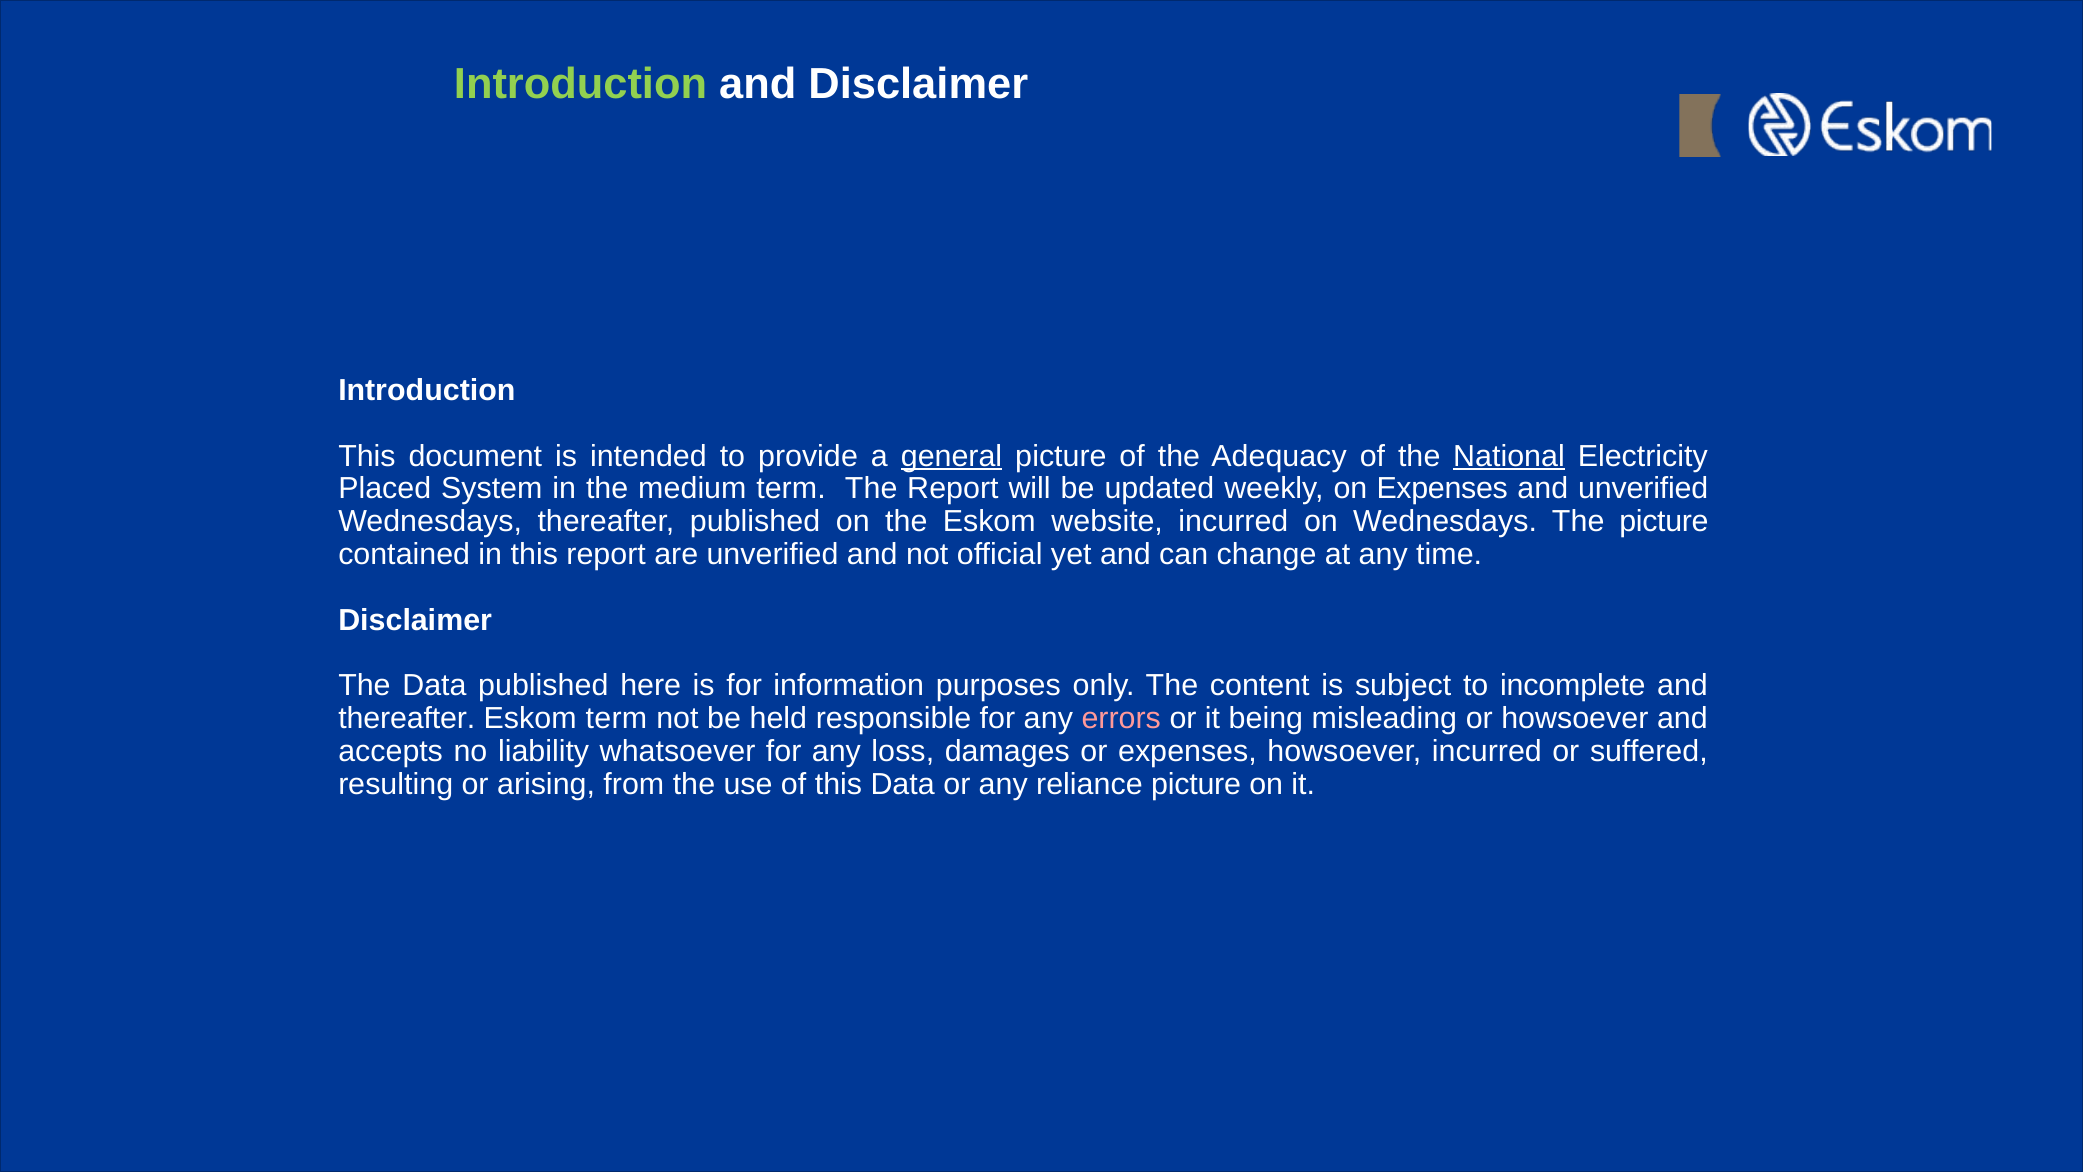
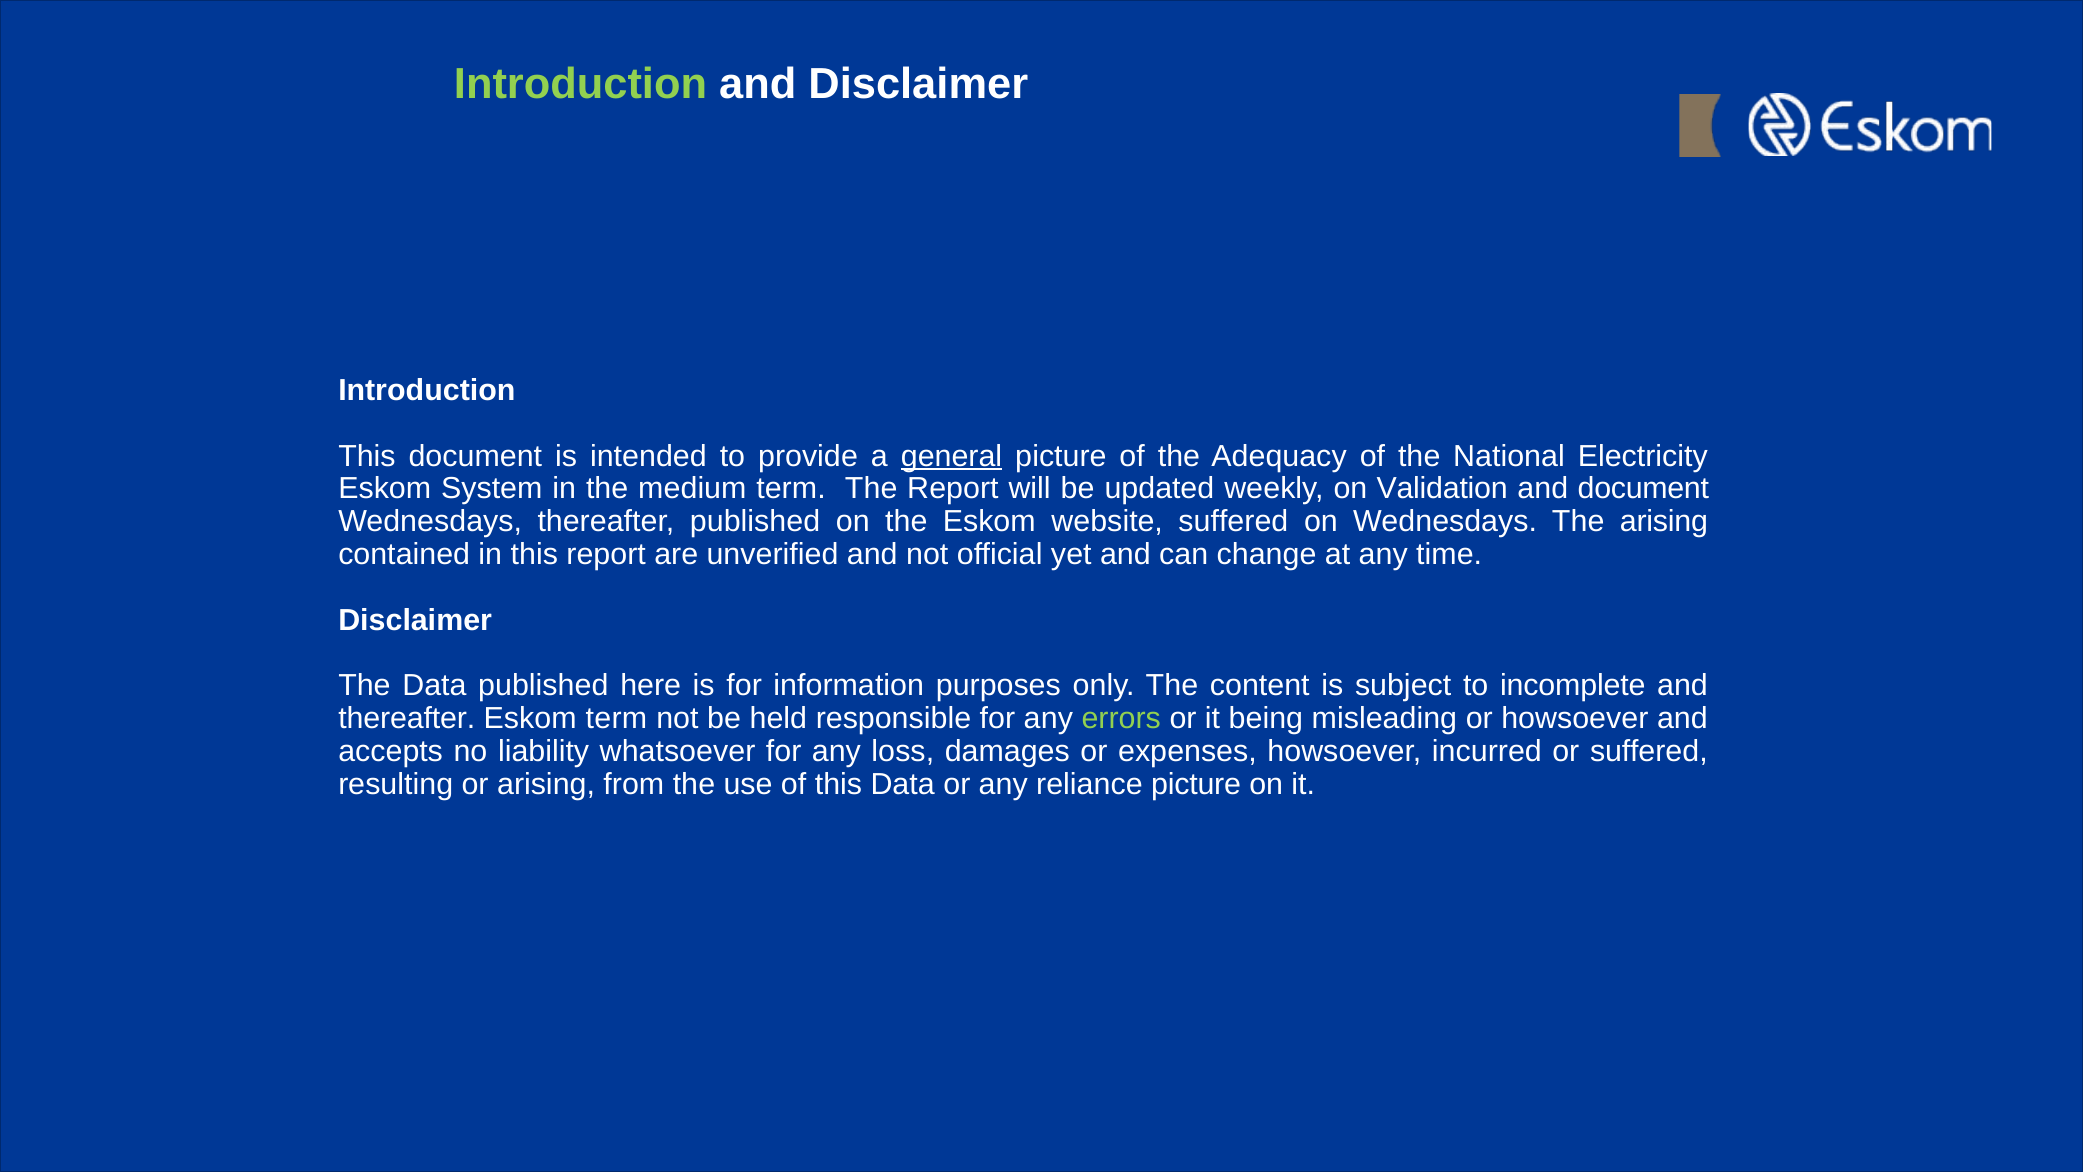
National underline: present -> none (1509, 456)
Placed: Placed -> Eskom (385, 489)
on Expenses: Expenses -> Validation (1442, 489)
and unverified: unverified -> document (1643, 489)
website incurred: incurred -> suffered (1233, 522)
The picture: picture -> arising (1664, 522)
errors colour: pink -> light green (1121, 719)
